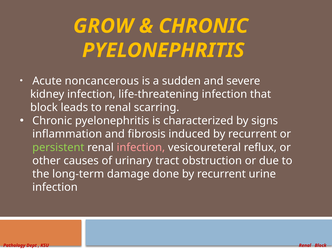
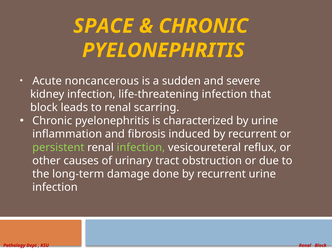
GROW: GROW -> SPACE (103, 26)
by signs: signs -> urine (265, 121)
infection colour: pink -> light green (141, 147)
